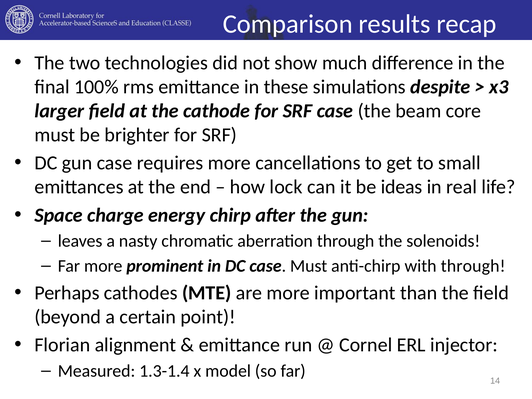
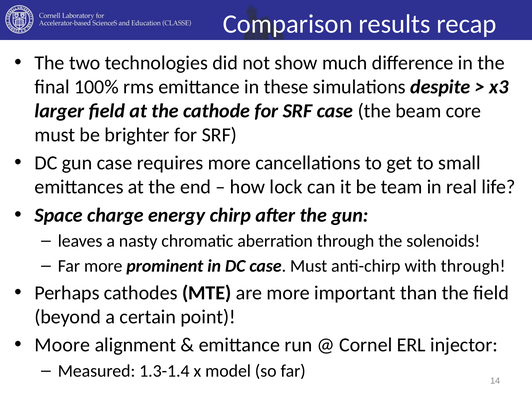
ideas: ideas -> team (402, 187)
Florian: Florian -> Moore (62, 345)
